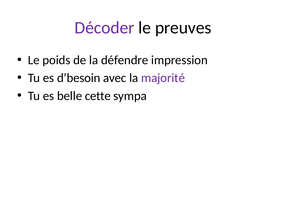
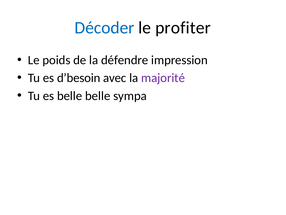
Décoder colour: purple -> blue (104, 28)
preuves: preuves -> profiter (183, 28)
belle cette: cette -> belle (98, 96)
